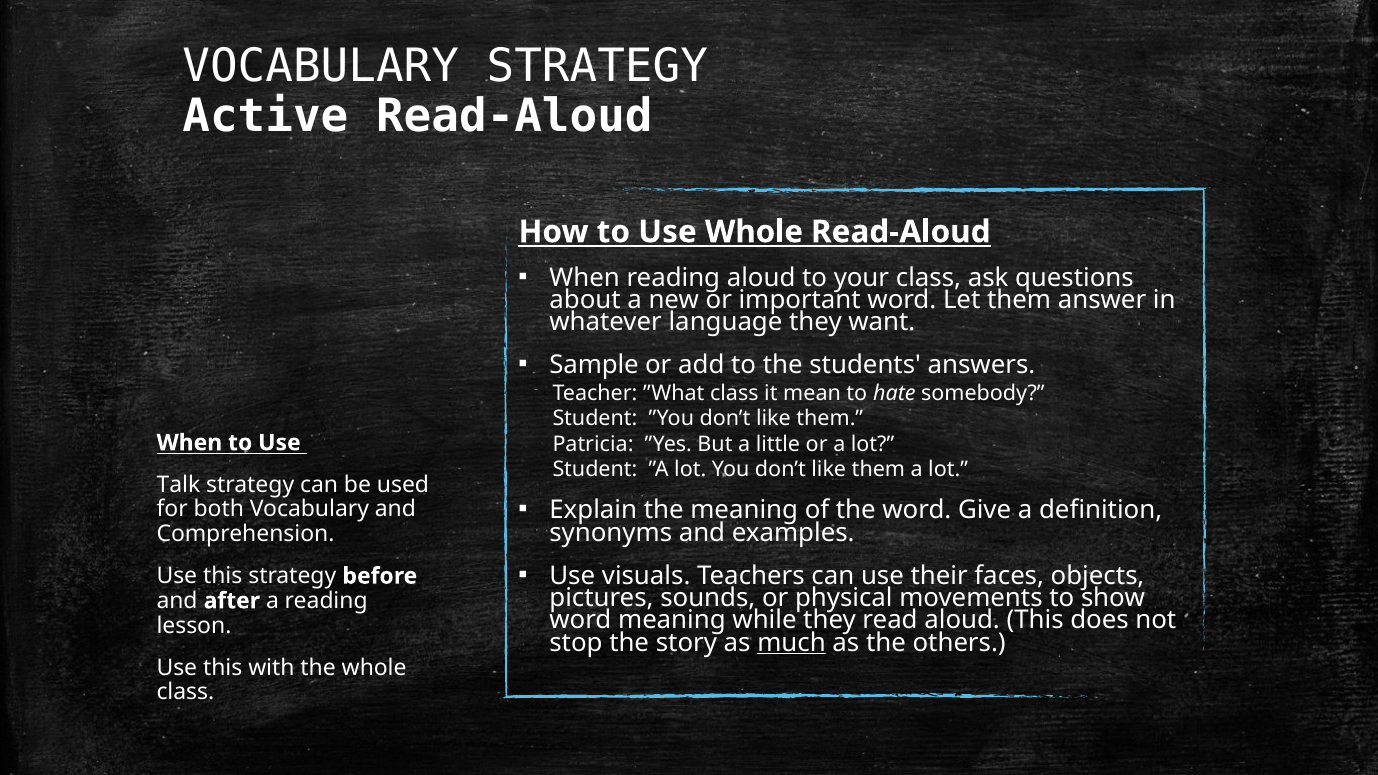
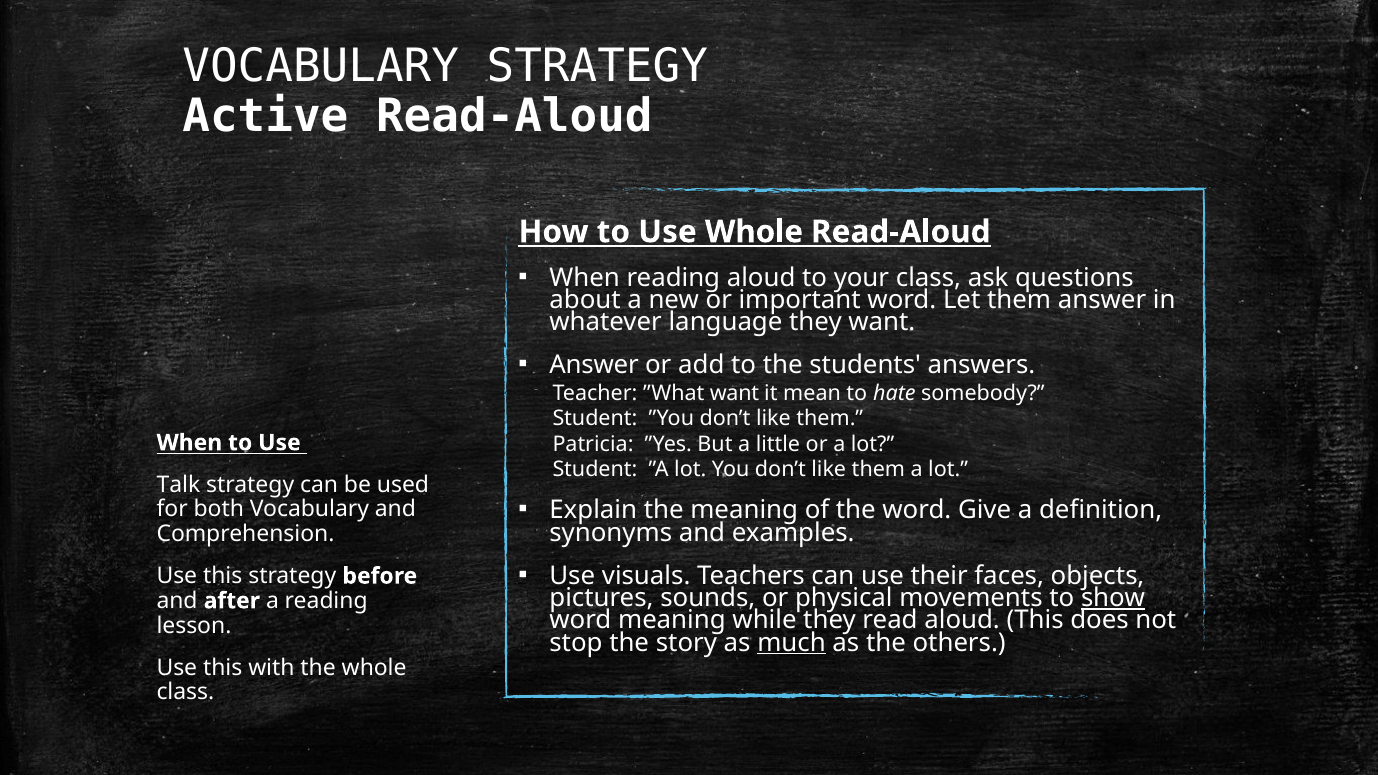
Sample: Sample -> Answer (594, 366)
”What class: class -> want (735, 393)
show underline: none -> present (1113, 598)
